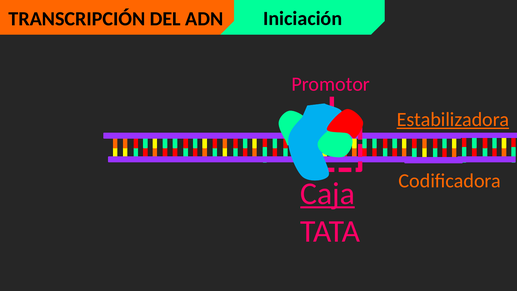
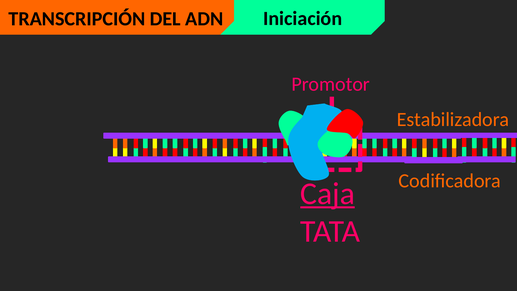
Estabilizadora underline: present -> none (453, 120)
